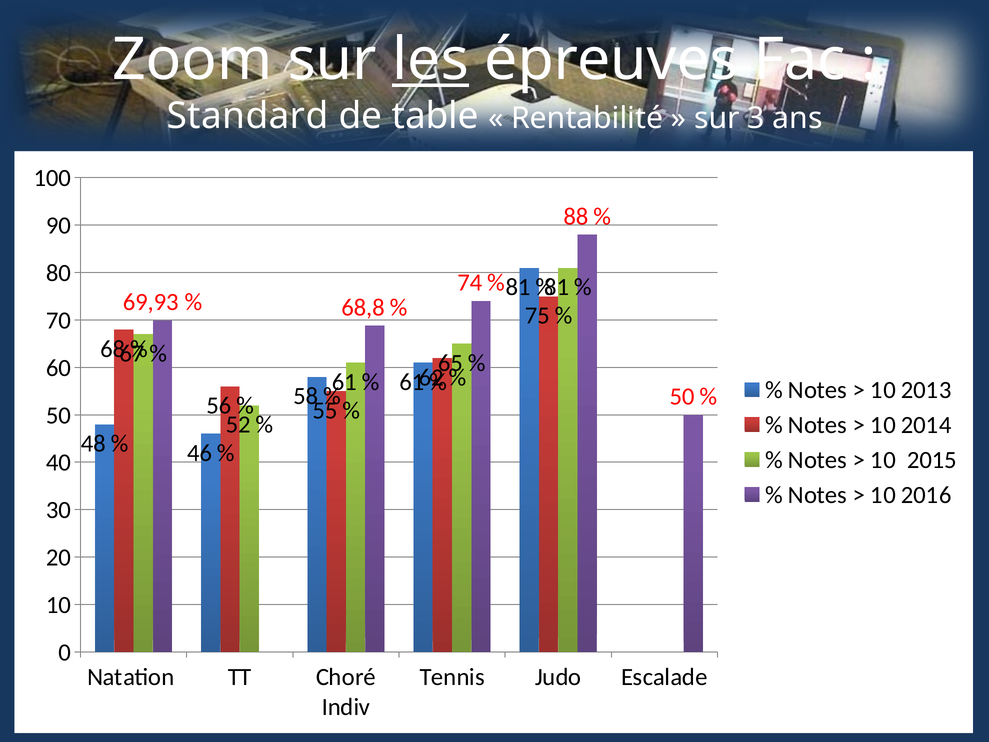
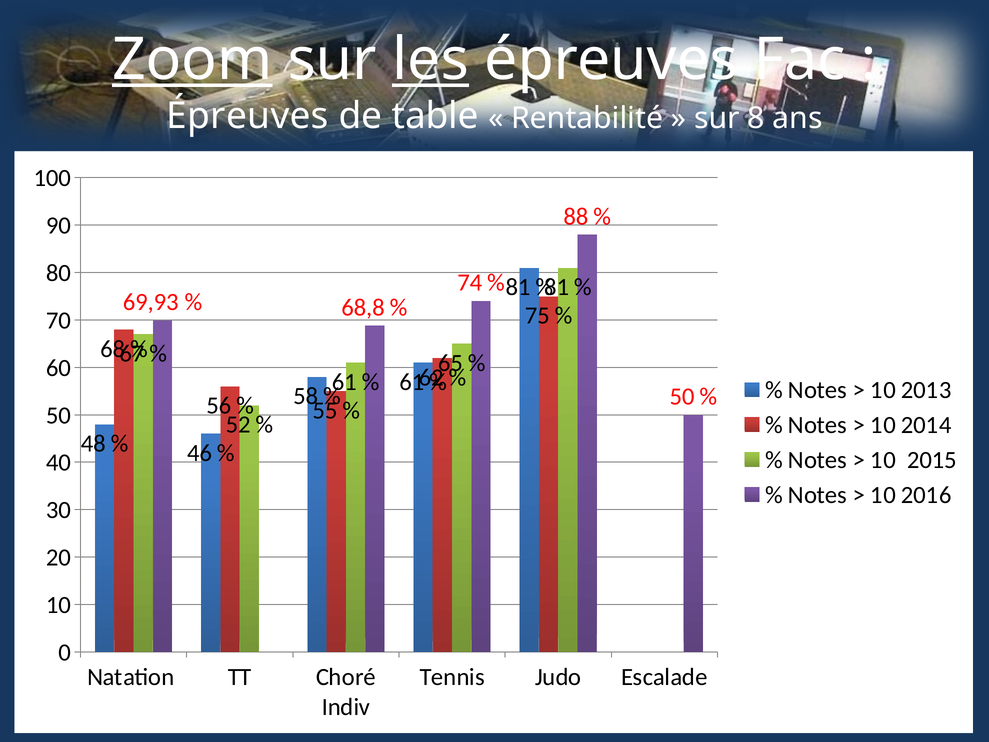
Zoom underline: none -> present (192, 60)
Standard: Standard -> Épreuves (247, 116)
3: 3 -> 8 (756, 118)
